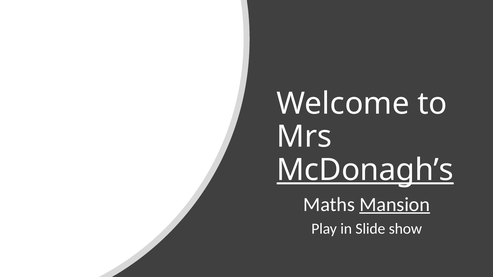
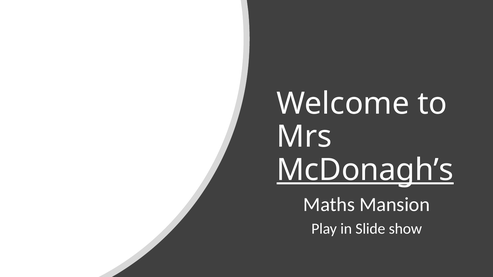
Mansion underline: present -> none (395, 205)
